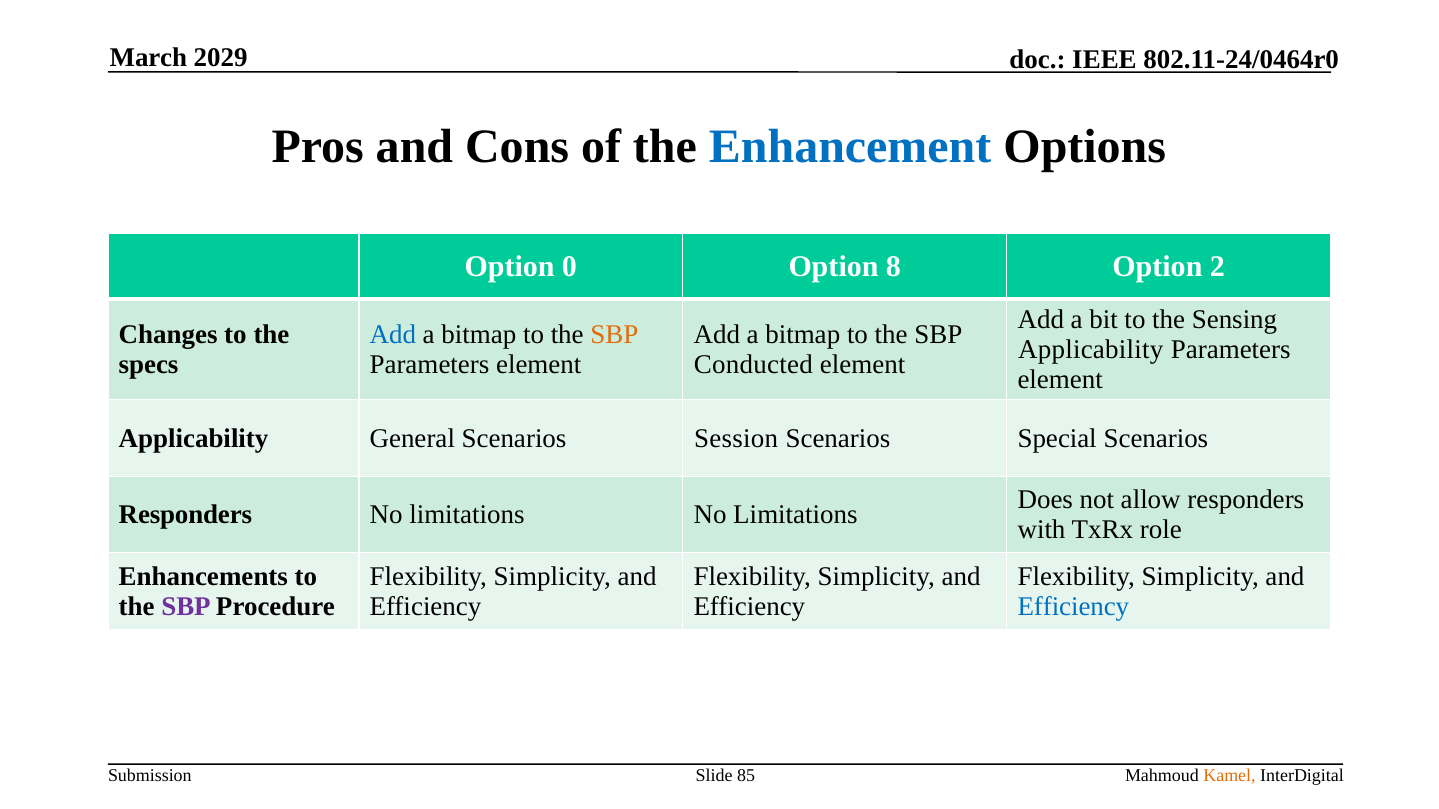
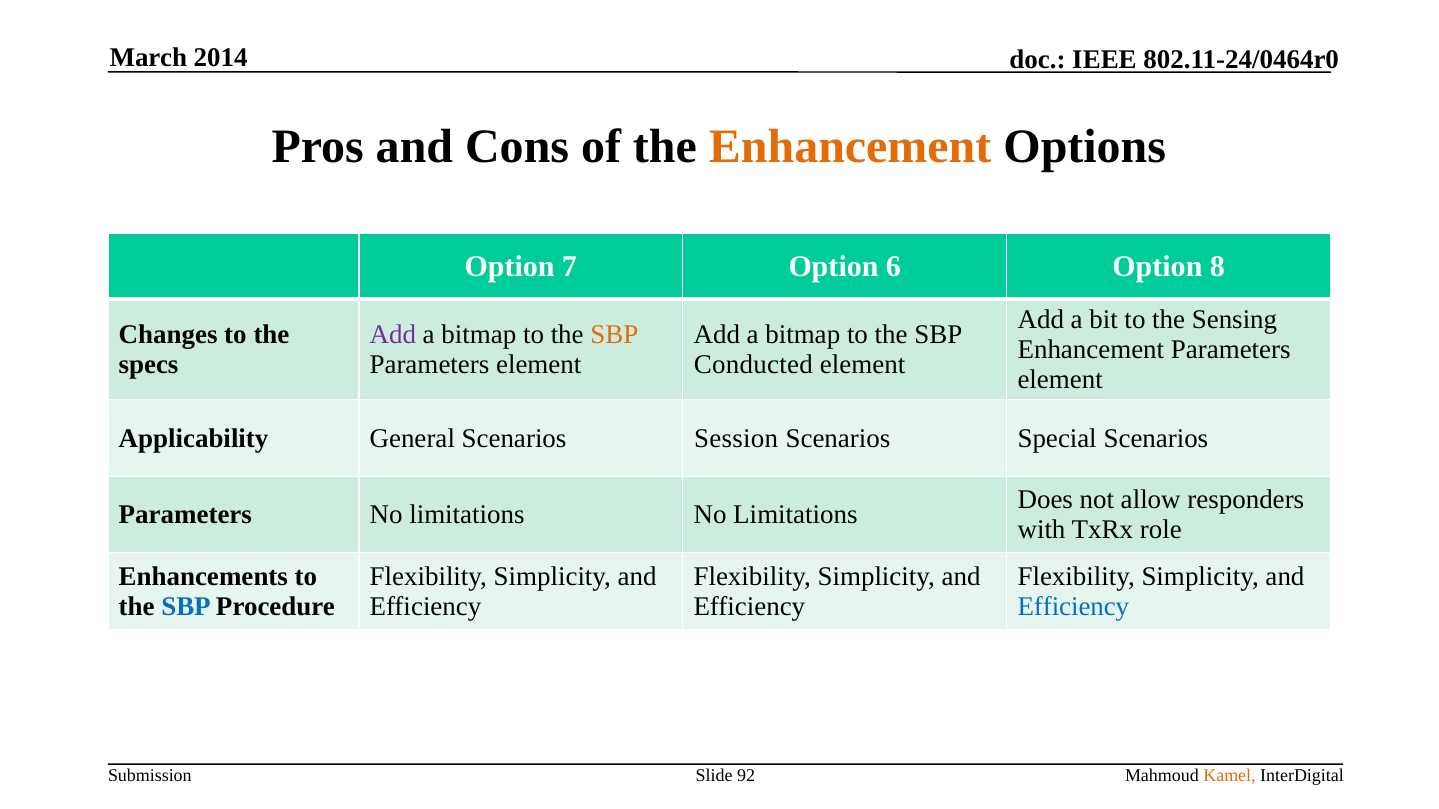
2029: 2029 -> 2014 (221, 57)
Enhancement colour: blue -> orange (850, 147)
0: 0 -> 7 (569, 267)
8: 8 -> 6 (893, 267)
2: 2 -> 8 (1217, 267)
Add colour: blue -> purple (393, 335)
Applicability: Applicability -> Enhancement (1091, 350)
Responders: Responders -> Parameters (185, 515)
SBP colour: purple -> blue (186, 607)
85: 85 -> 92 (746, 776)
